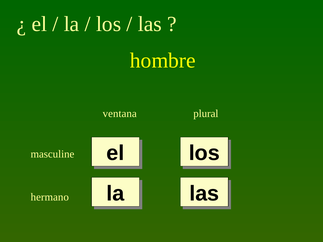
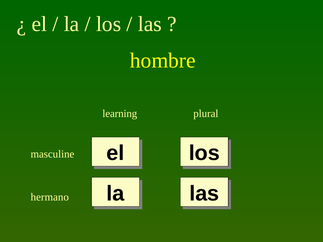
ventana: ventana -> learning (120, 114)
